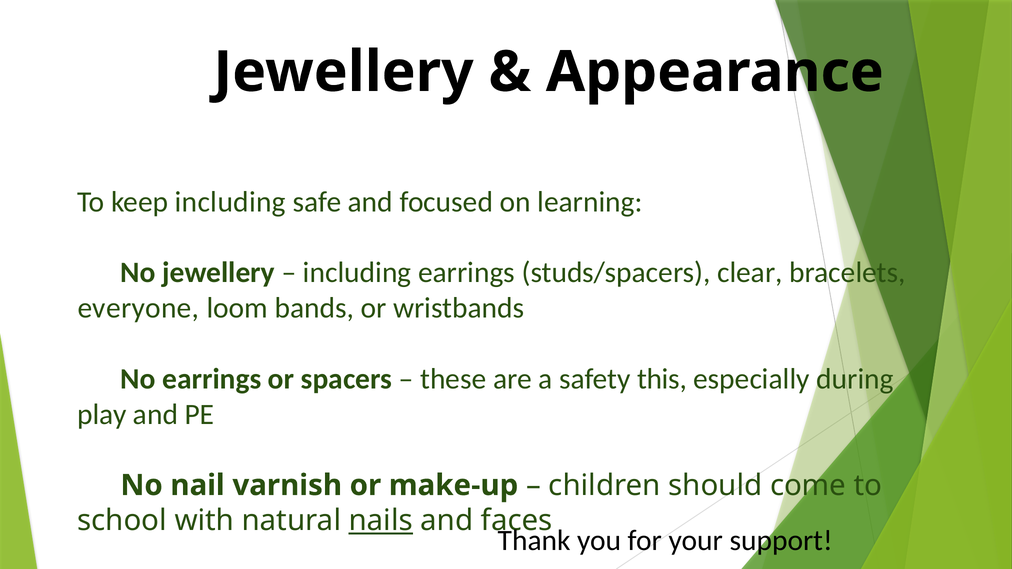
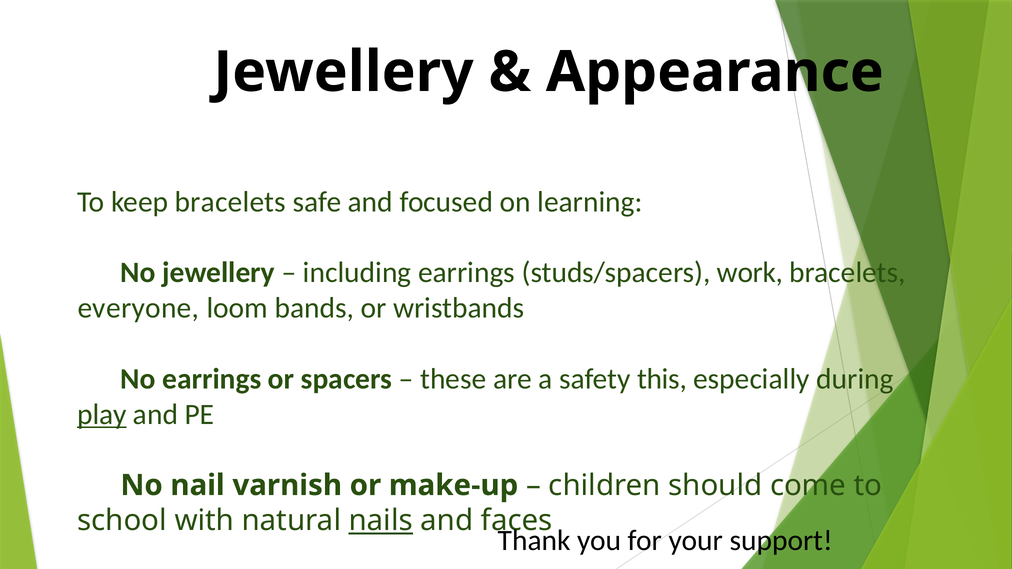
keep including: including -> bracelets (230, 202)
clear: clear -> work (750, 273)
play underline: none -> present (102, 415)
